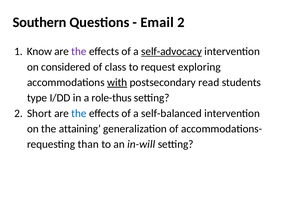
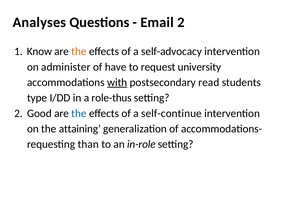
Southern: Southern -> Analyses (39, 22)
the colour: purple -> orange (79, 51)
self-advocacy underline: present -> none (172, 51)
considered: considered -> administer (66, 67)
class: class -> have (116, 67)
exploring: exploring -> university (199, 67)
Short: Short -> Good (39, 113)
self-balanced: self-balanced -> self-continue (171, 113)
in-will: in-will -> in-role (141, 144)
